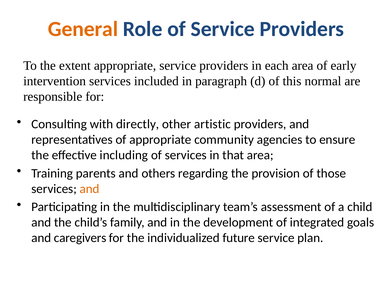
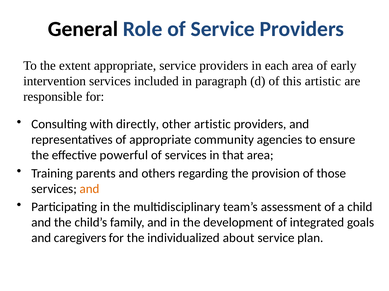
General colour: orange -> black (83, 29)
this normal: normal -> artistic (323, 81)
including: including -> powerful (124, 156)
future: future -> about (239, 239)
